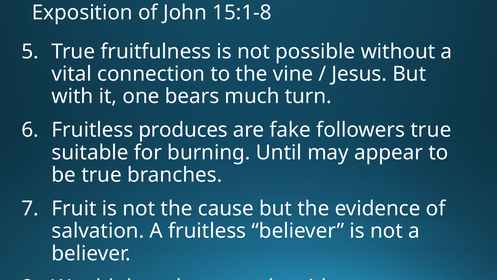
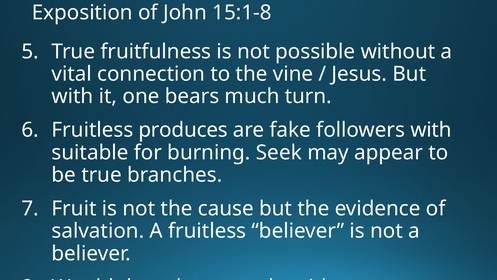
followers true: true -> with (431, 130)
Until: Until -> Seek (279, 152)
